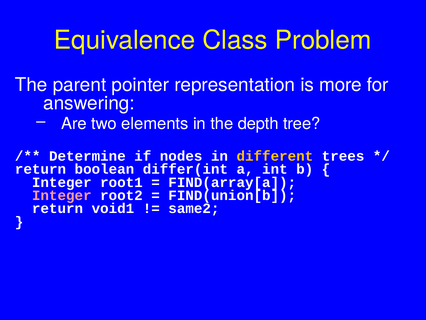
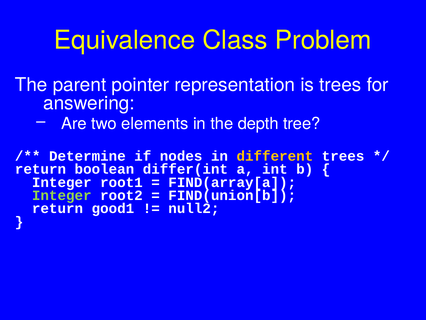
is more: more -> trees (340, 85)
Integer colour: pink -> light green (62, 195)
void1: void1 -> good1 (113, 208)
same2: same2 -> null2 (194, 208)
